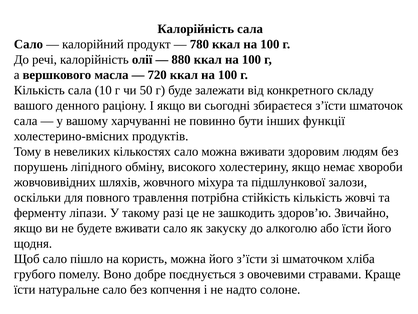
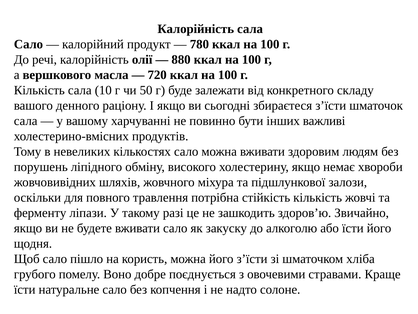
функції: функції -> важливі (324, 121)
